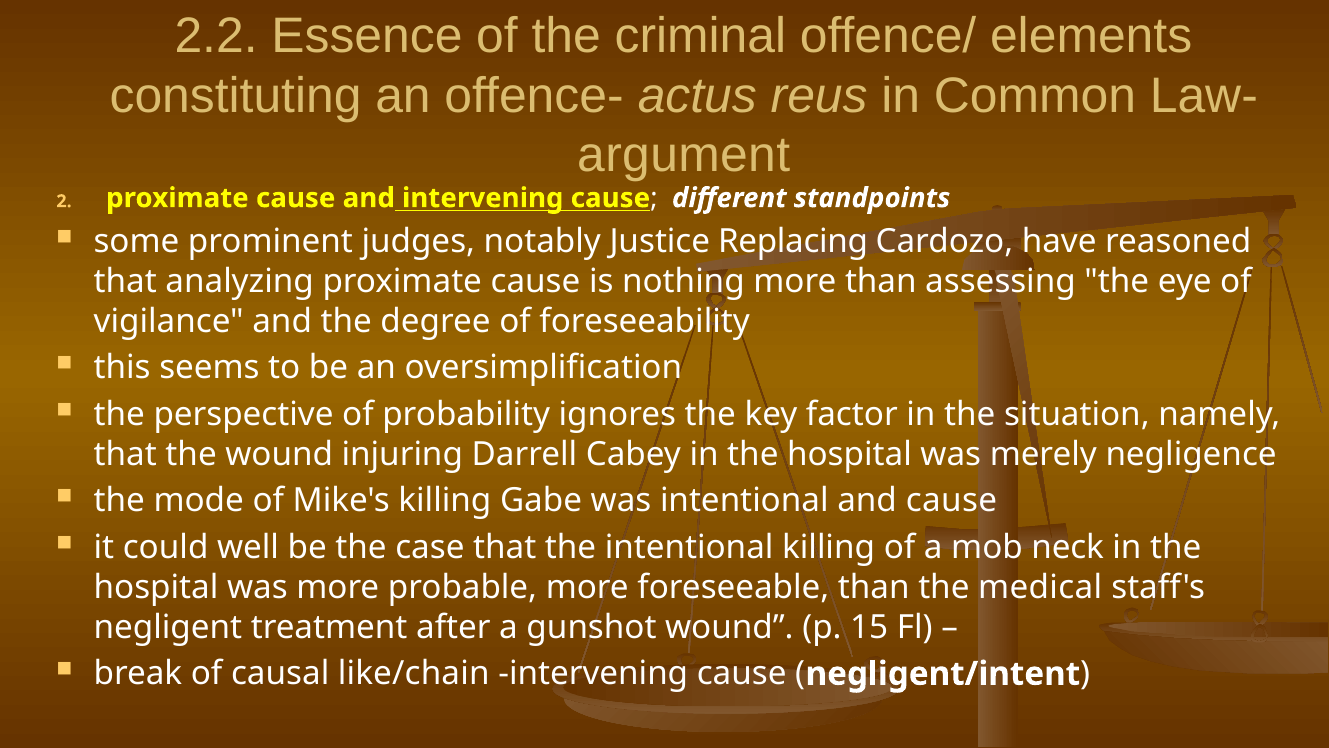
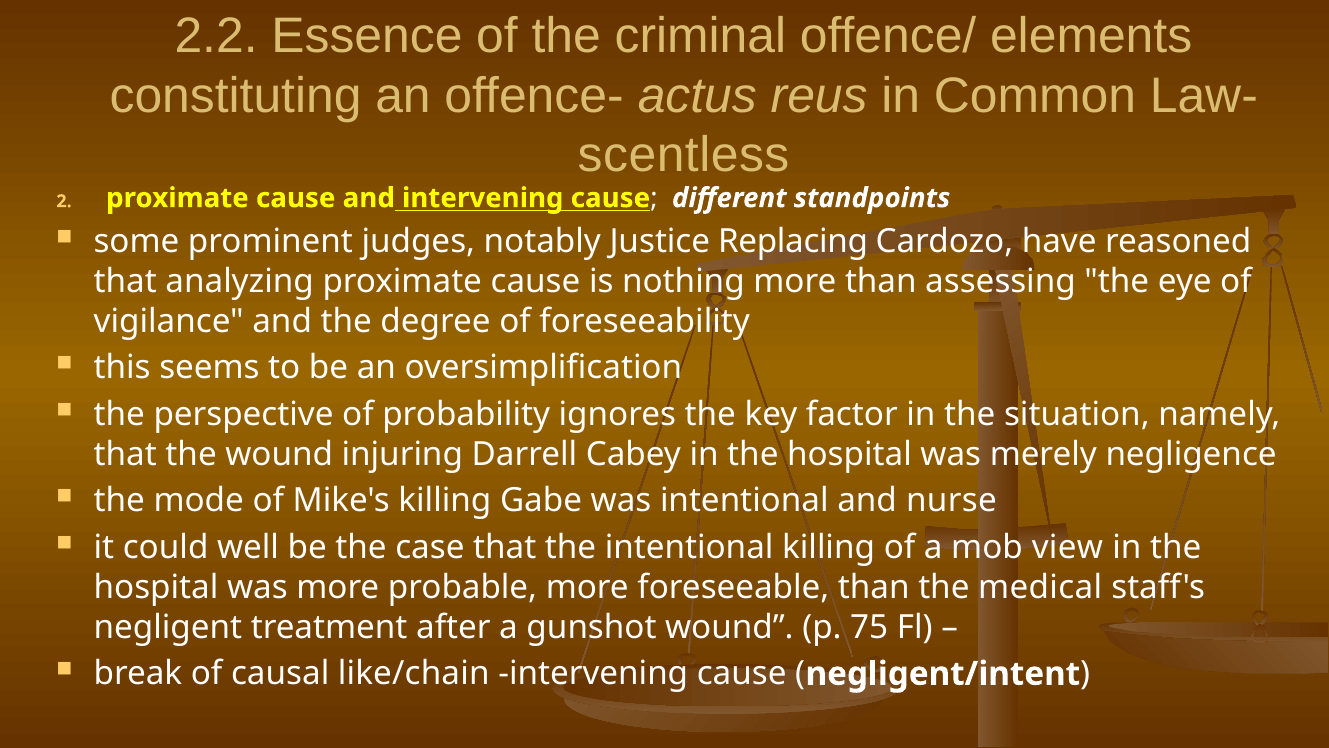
argument: argument -> scentless (684, 155)
and cause: cause -> nurse (951, 501)
neck: neck -> view (1067, 547)
15: 15 -> 75 (869, 627)
